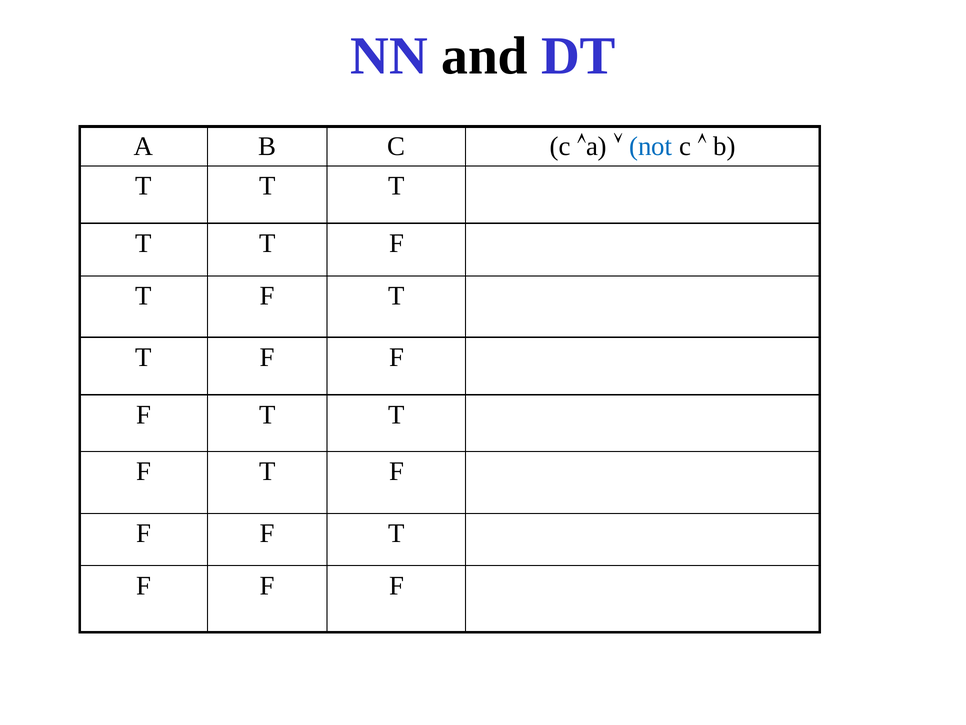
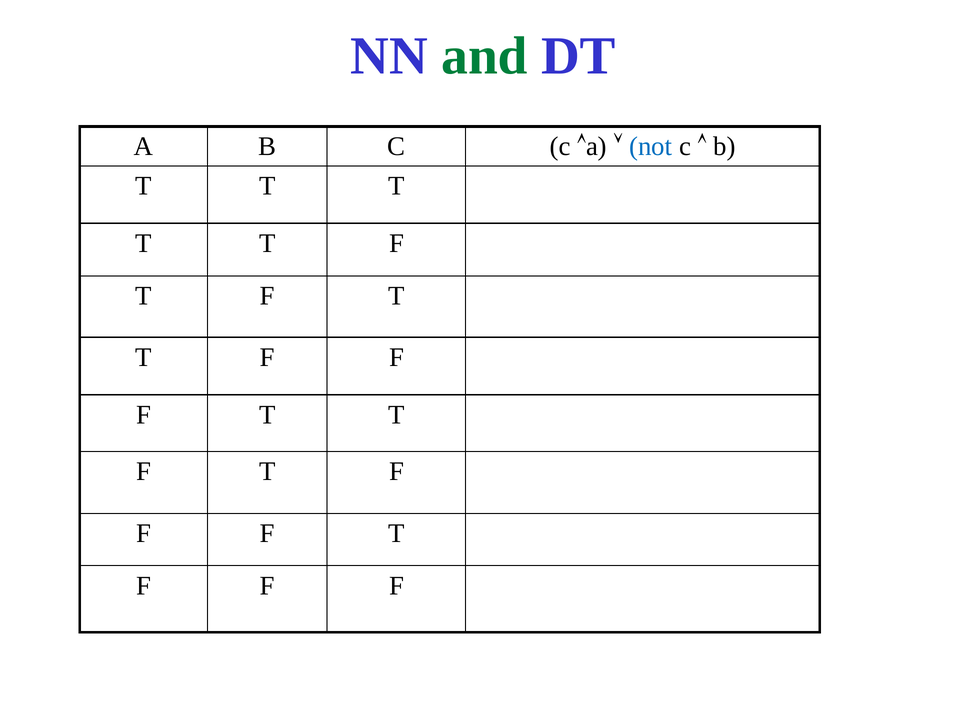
and colour: black -> green (484, 56)
